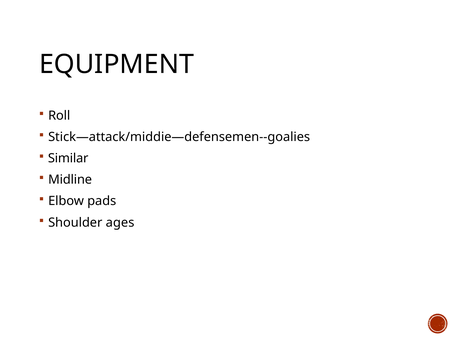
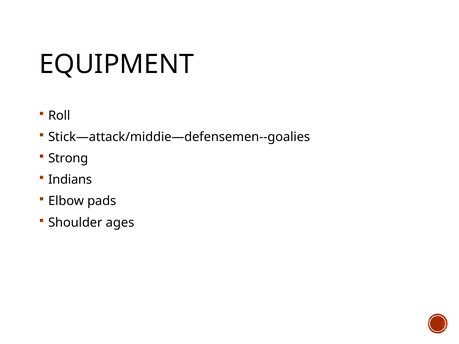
Similar: Similar -> Strong (68, 158)
Midline: Midline -> Indians (70, 180)
